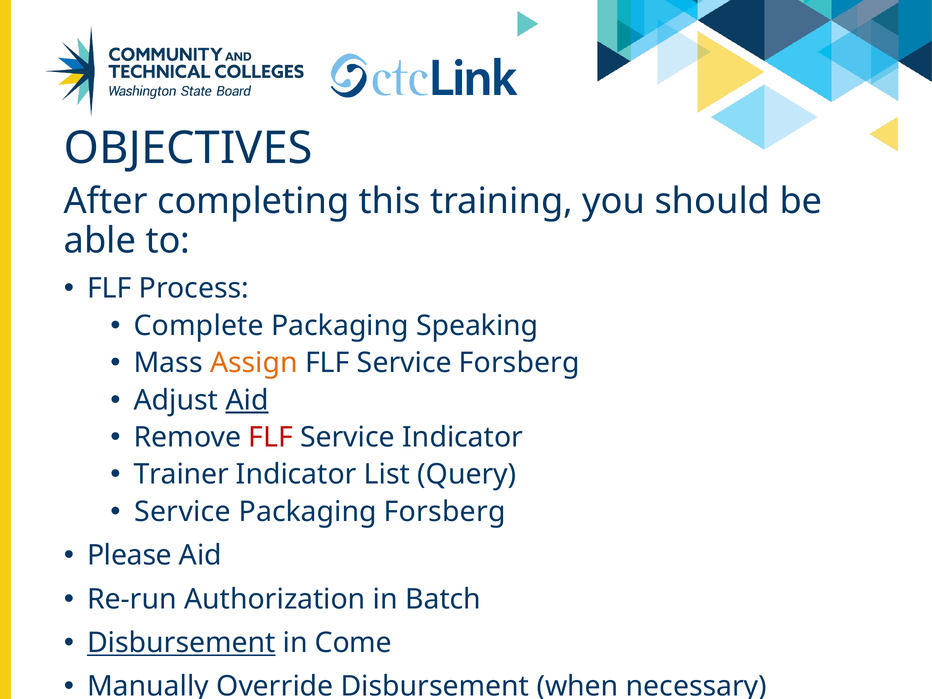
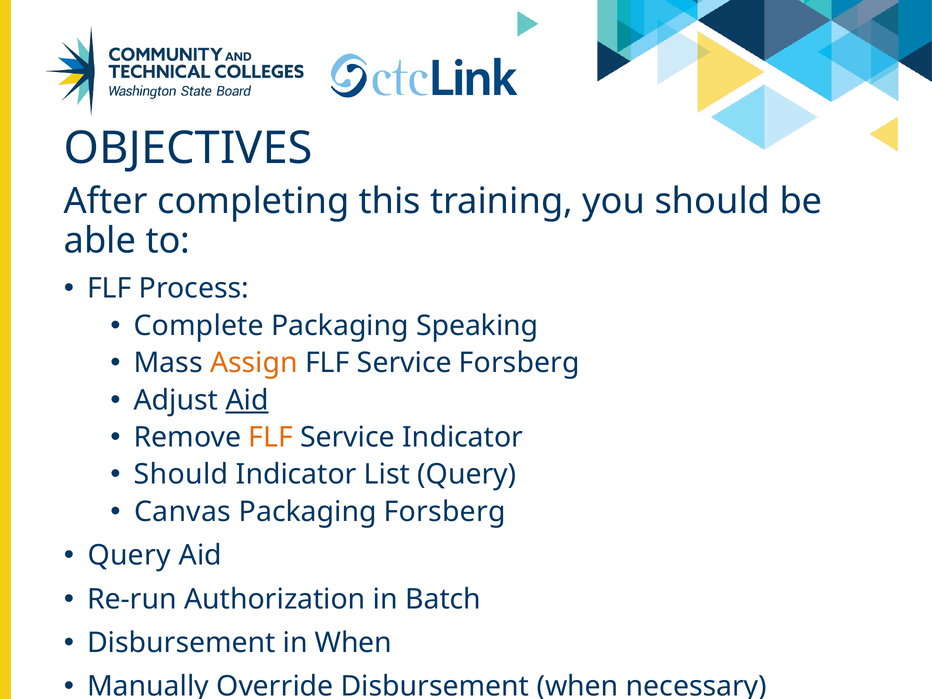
FLF colour: red -> orange (271, 437)
Trainer: Trainer -> Should (181, 475)
Service: Service -> Canvas (183, 512)
Please: Please -> Query (129, 555)
Disbursement underline: present -> none (181, 643)
in Come: Come -> When (353, 643)
